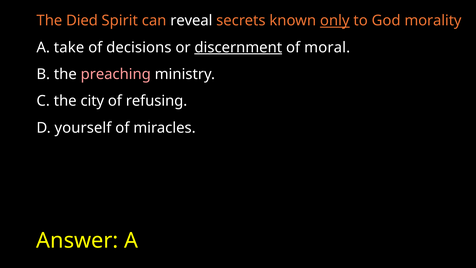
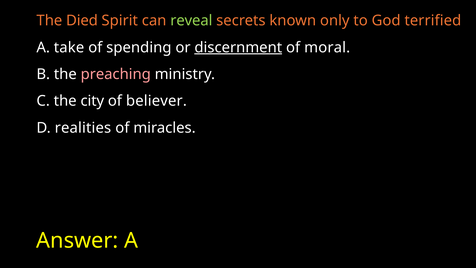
reveal colour: white -> light green (191, 21)
only underline: present -> none (335, 21)
morality: morality -> terrified (433, 21)
decisions: decisions -> spending (139, 47)
refusing: refusing -> believer (156, 101)
yourself: yourself -> realities (83, 128)
